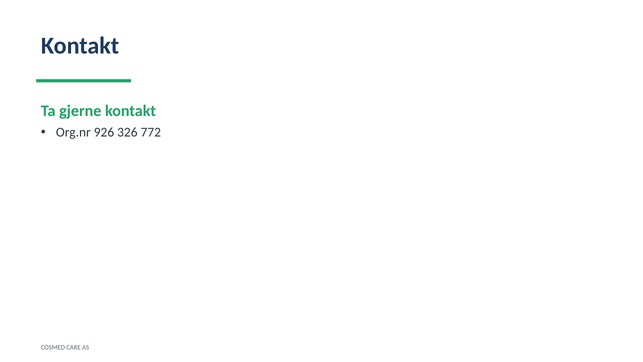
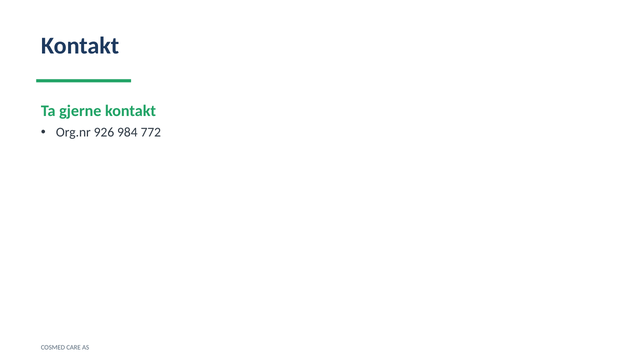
326: 326 -> 984 (127, 132)
